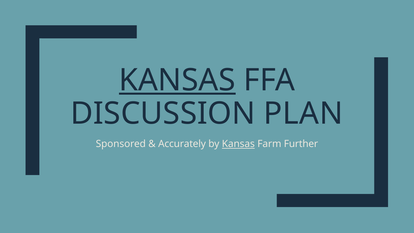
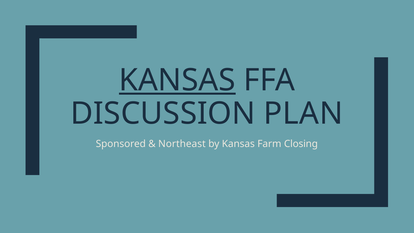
Accurately: Accurately -> Northeast (182, 144)
Kansas underline: present -> none (238, 144)
Further: Further -> Closing (301, 144)
